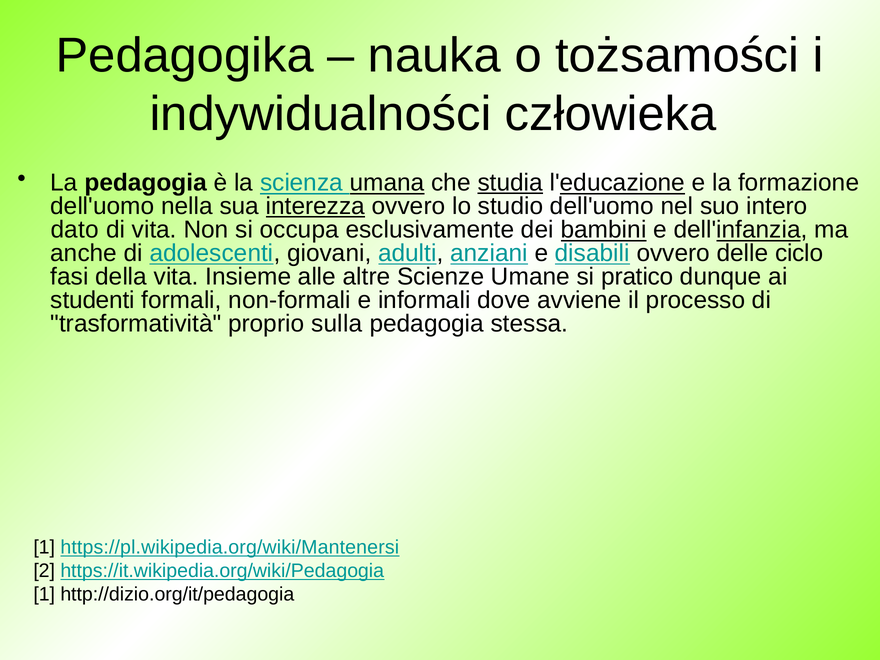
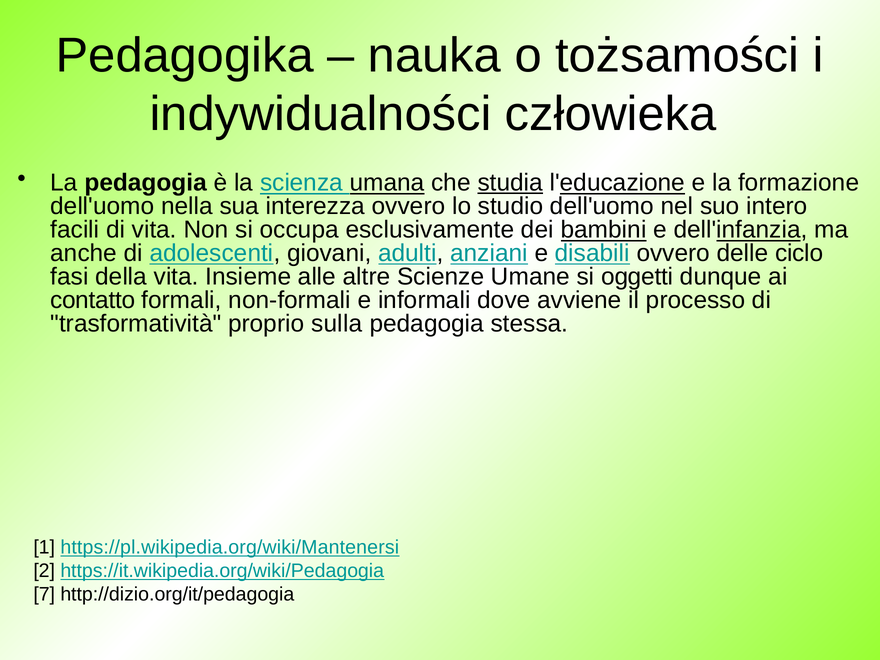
interezza underline: present -> none (315, 206)
dato: dato -> facili (75, 230)
pratico: pratico -> oggetti (637, 277)
studenti: studenti -> contatto (93, 300)
1: 1 -> 7 (44, 594)
